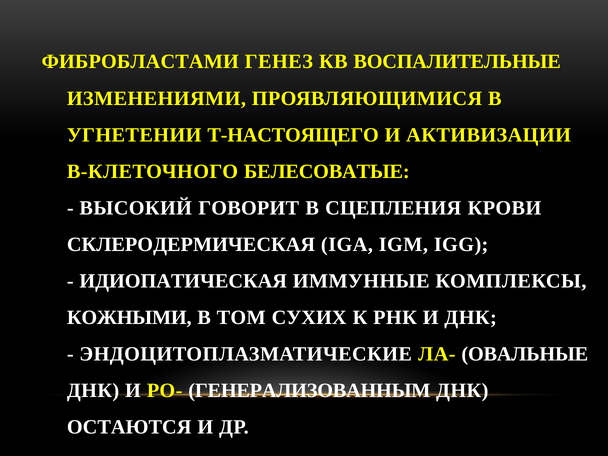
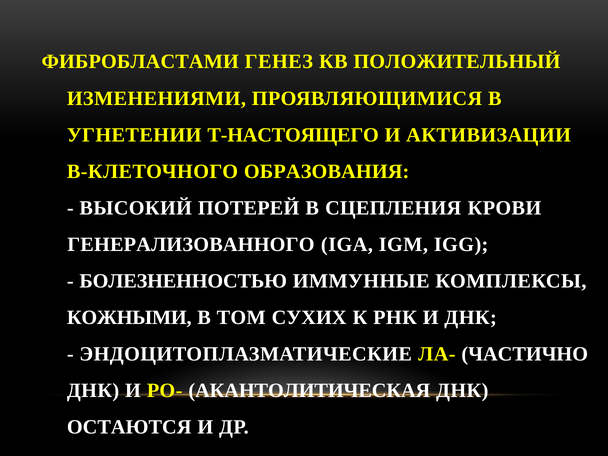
ВОСПАЛИТЕЛЬНЫЕ: ВОСПАЛИТЕЛЬНЫЕ -> ПОЛОЖИТЕЛЬНЫЙ (457, 62)
БЕЛЕСОВАТЫЕ: БЕЛЕСОВАТЫЕ -> ОБРАЗОВАНИЯ (327, 172)
ГОВОРИТ: ГОВОРИТ -> ПОТЕРЕЙ (249, 208)
СКЛЕРОДЕРМИЧЕСКАЯ: СКЛЕРОДЕРМИЧЕСКАЯ -> ГЕНЕРАЛИЗОВАННОГО (191, 245)
ИДИОПАТИЧЕСКАЯ: ИДИОПАТИЧЕСКАЯ -> БОЛЕЗНЕННОСТЬЮ (183, 281)
ОВАЛЬНЫЕ: ОВАЛЬНЫЕ -> ЧАСТИЧНО (525, 354)
ГЕНЕРАЛИЗОВАННЫМ: ГЕНЕРАЛИЗОВАННЫМ -> АКАНТОЛИТИЧЕСКАЯ (309, 391)
